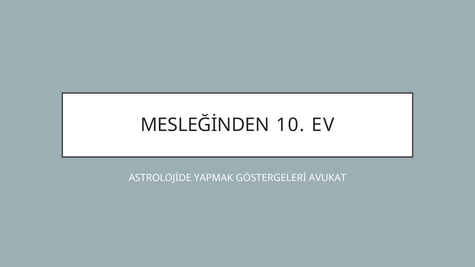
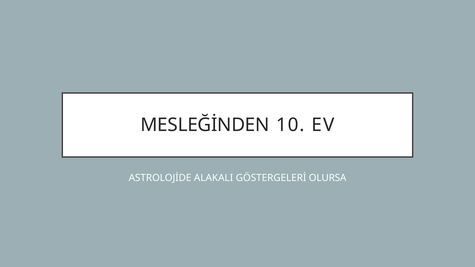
YAPMAK: YAPMAK -> ALAKALI (214, 178)
AVUKAT: AVUKAT -> OLURSA (328, 178)
